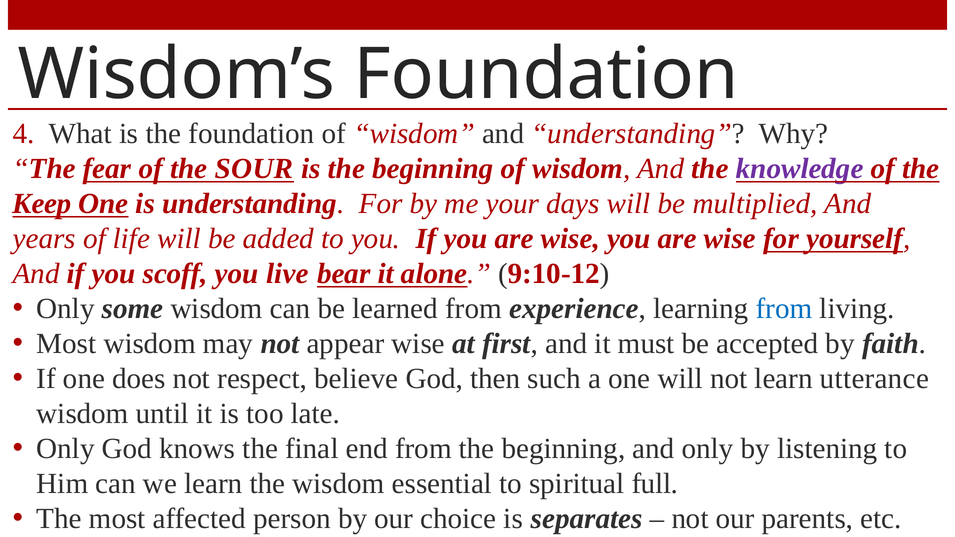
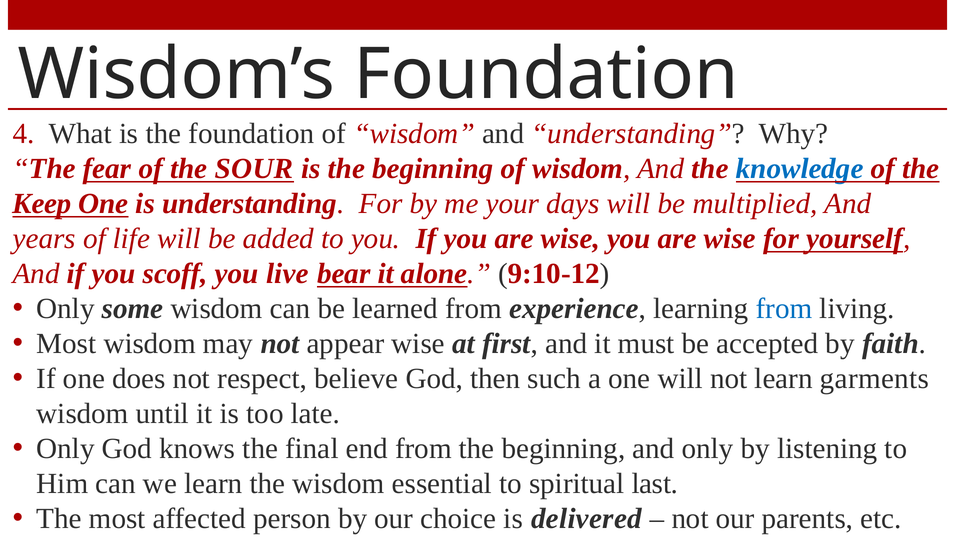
knowledge colour: purple -> blue (800, 169)
utterance: utterance -> garments (874, 379)
full: full -> last (655, 484)
separates: separates -> delivered (586, 519)
